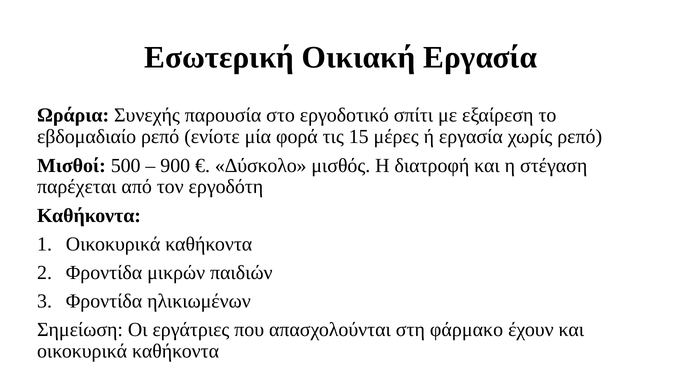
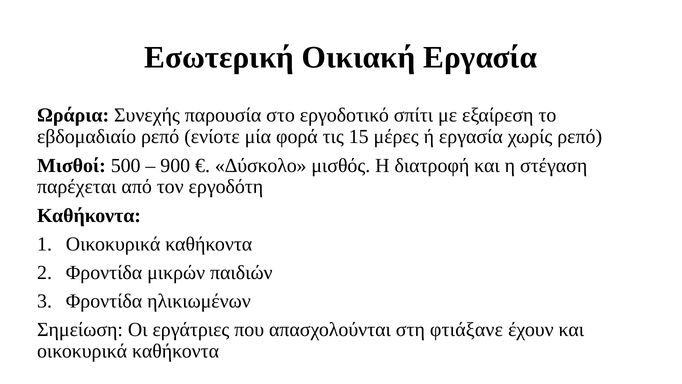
φάρμακο: φάρμακο -> φτιάξανε (466, 329)
